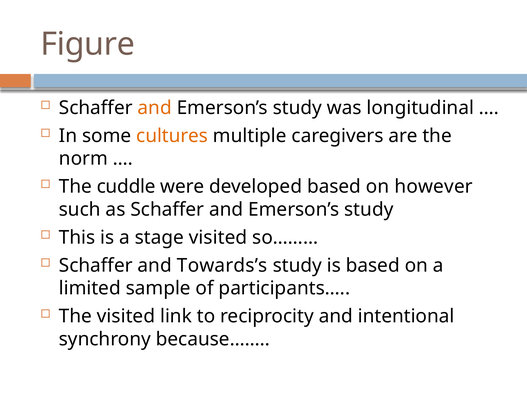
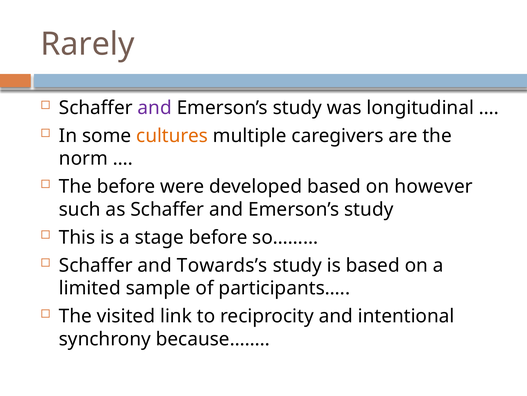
Figure: Figure -> Rarely (88, 44)
and colour: orange -> purple (155, 108)
The cuddle: cuddle -> before (126, 186)
stage visited: visited -> before (218, 237)
